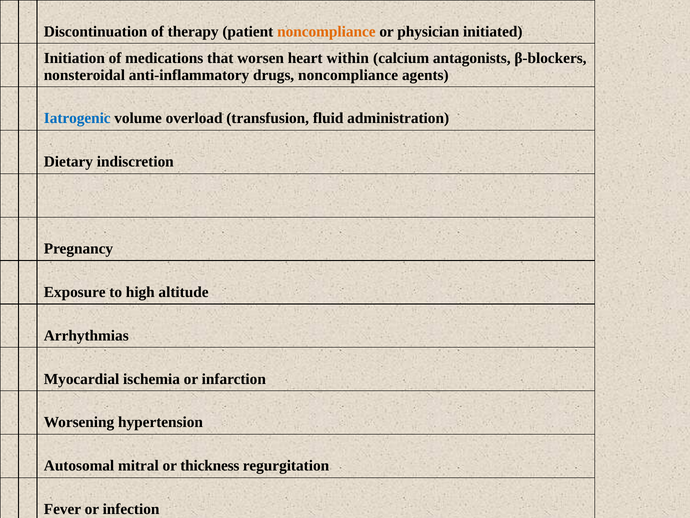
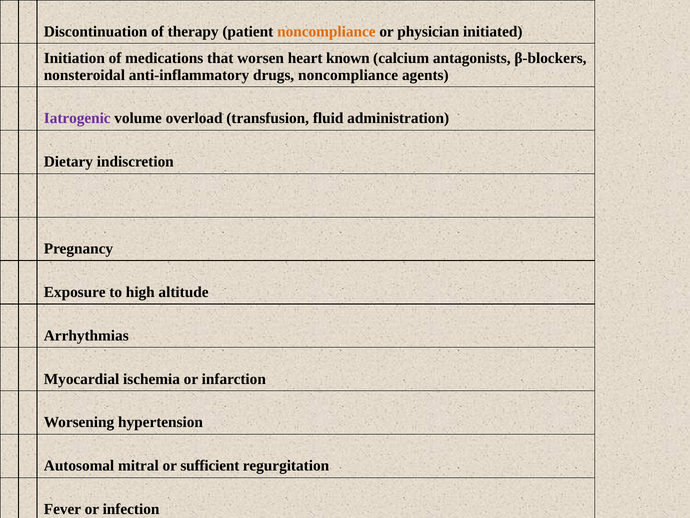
within: within -> known (348, 58)
Iatrogenic colour: blue -> purple (77, 118)
thickness: thickness -> sufficient (210, 465)
